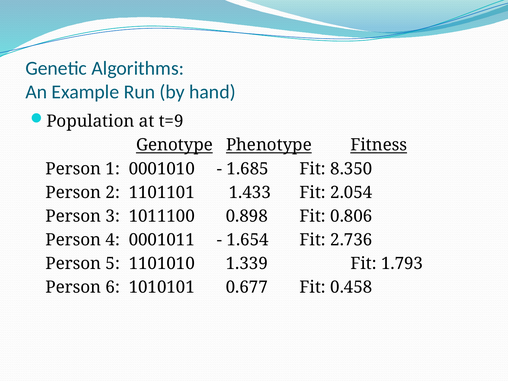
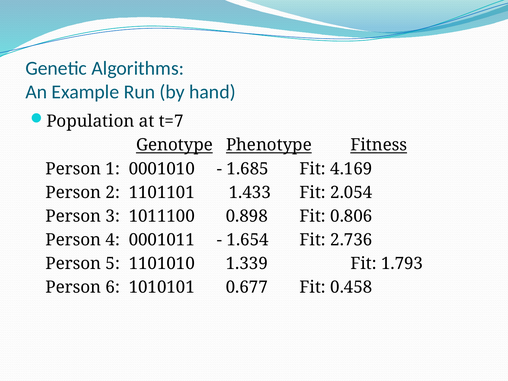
t=9: t=9 -> t=7 (171, 121)
8.350: 8.350 -> 4.169 (351, 169)
